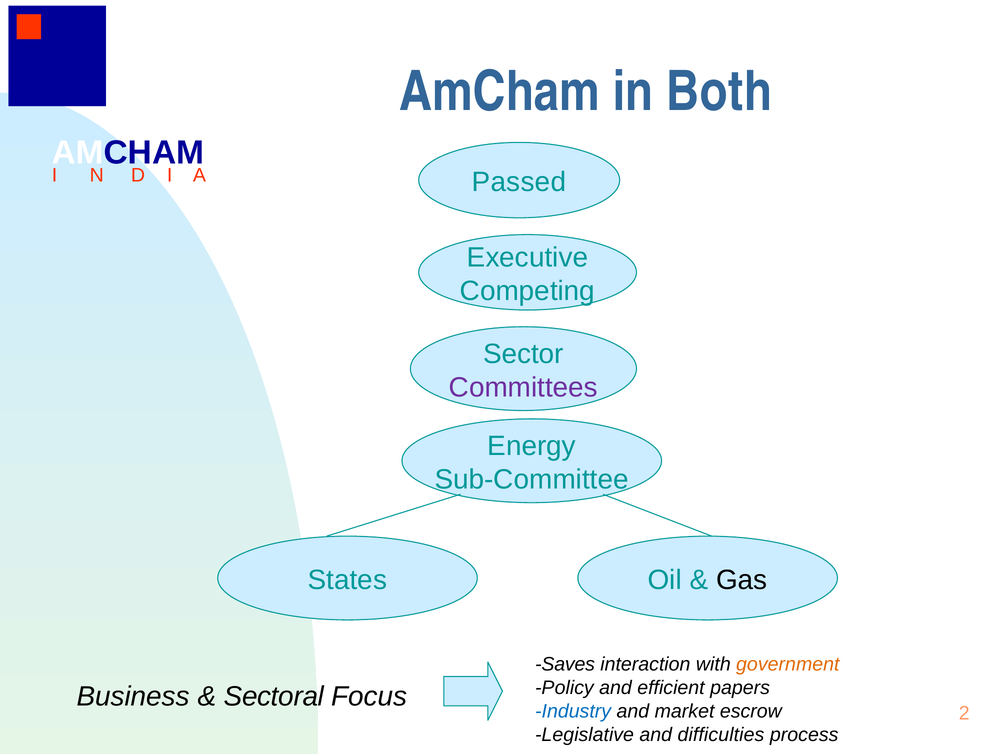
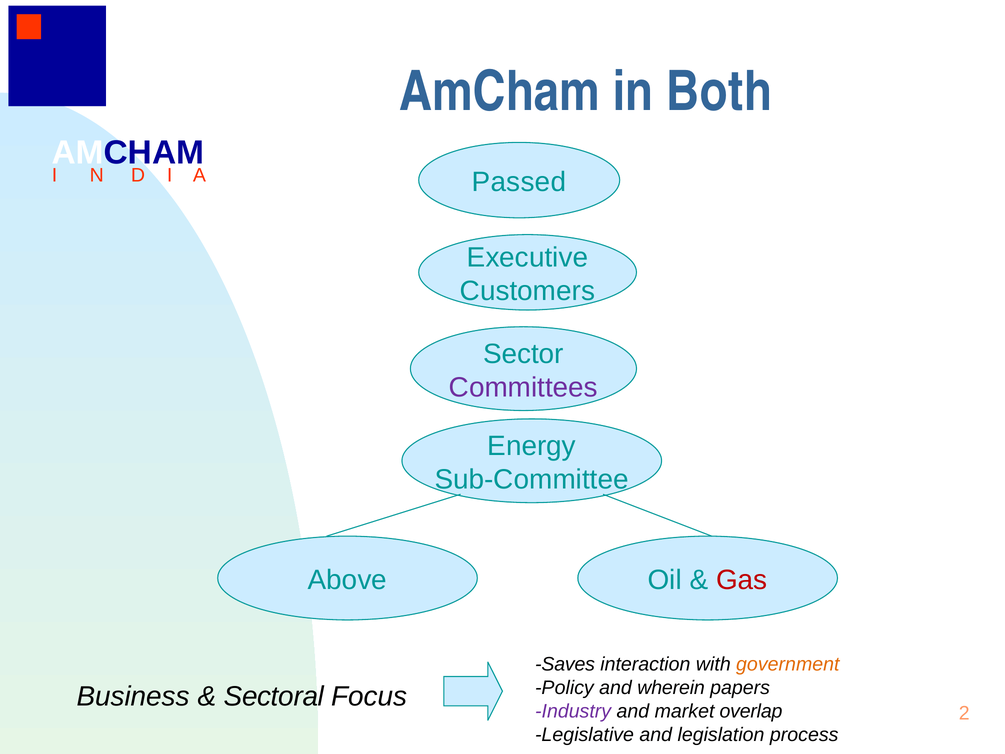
Competing: Competing -> Customers (527, 291)
States: States -> Above (347, 580)
Gas colour: black -> red (742, 580)
efficient: efficient -> wherein (671, 688)
Industry colour: blue -> purple (573, 711)
escrow: escrow -> overlap (751, 711)
difficulties: difficulties -> legislation (721, 735)
